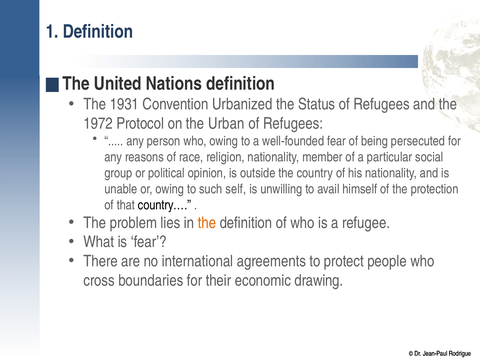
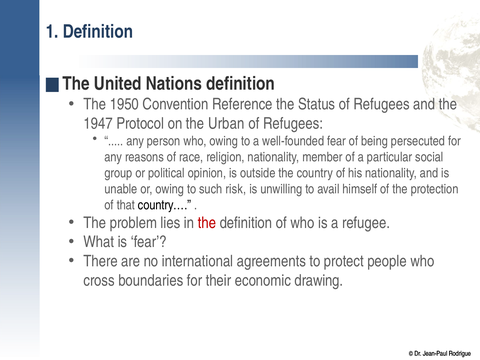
1931: 1931 -> 1950 (124, 104)
Urbanized: Urbanized -> Reference (242, 104)
1972: 1972 -> 1947 (98, 124)
self: self -> risk (236, 189)
the colour: orange -> red (207, 223)
